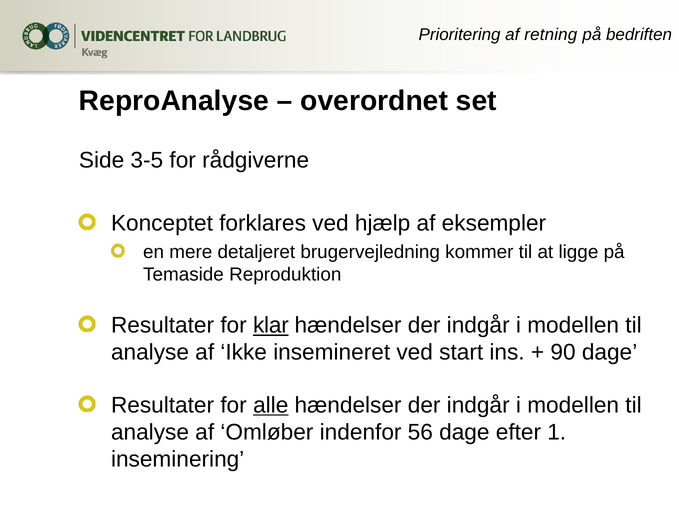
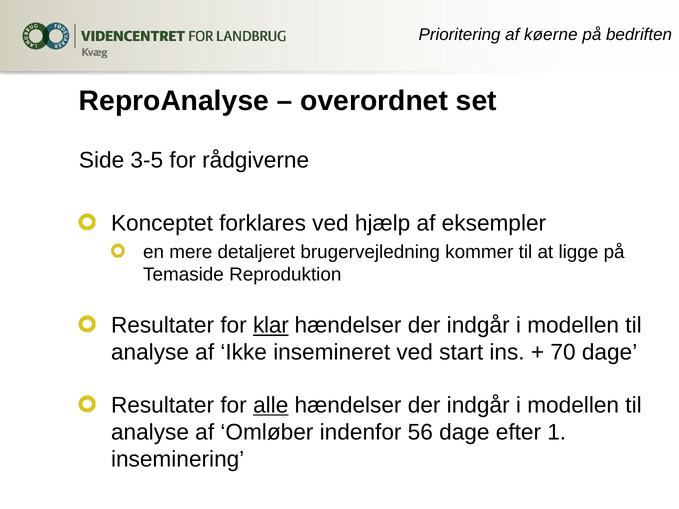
retning: retning -> køerne (551, 35)
90: 90 -> 70 (563, 353)
